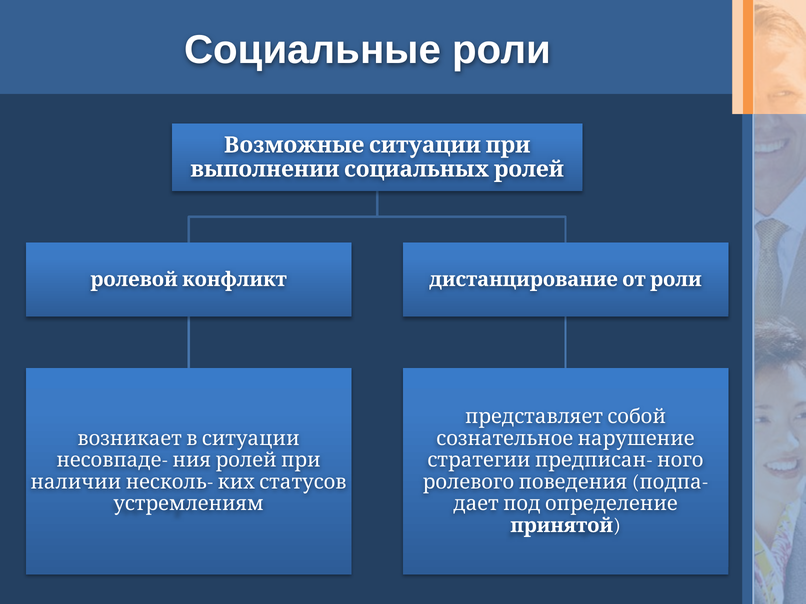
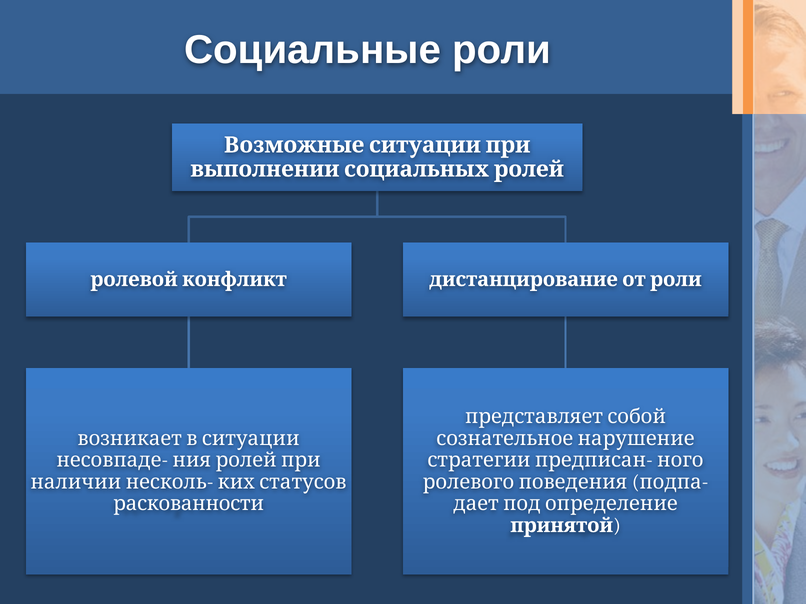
устремлениям: устремлениям -> раскованности (189, 504)
